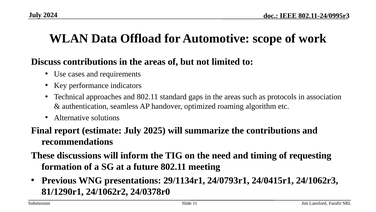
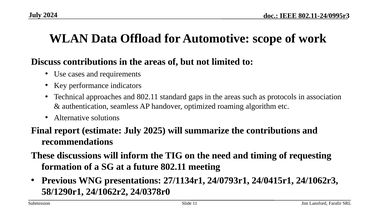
29/1134r1: 29/1134r1 -> 27/1134r1 (184, 180)
81/1290r1: 81/1290r1 -> 58/1290r1 (63, 191)
